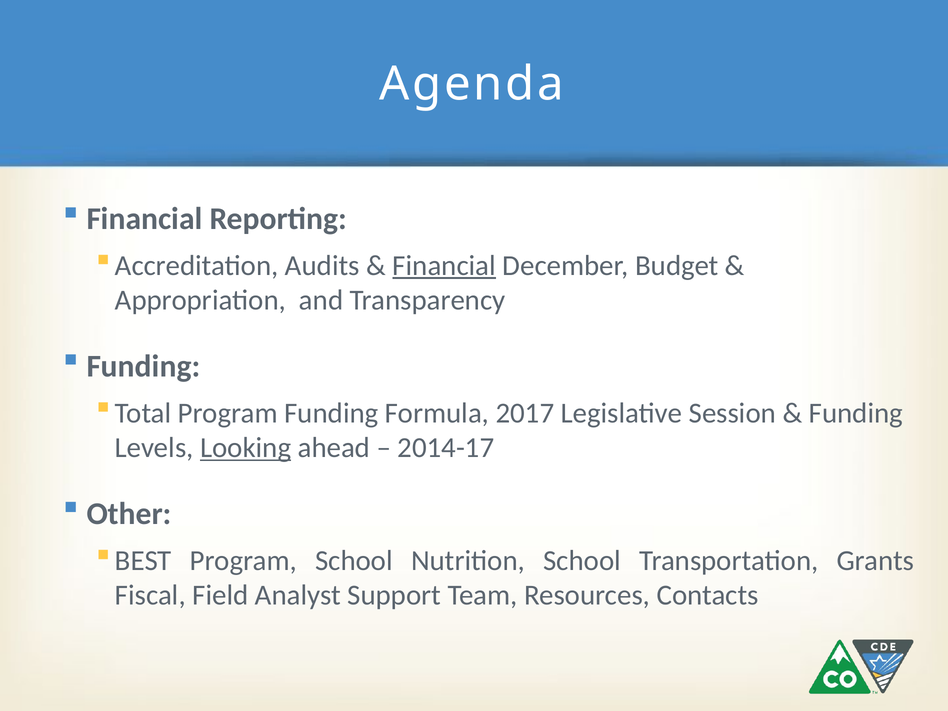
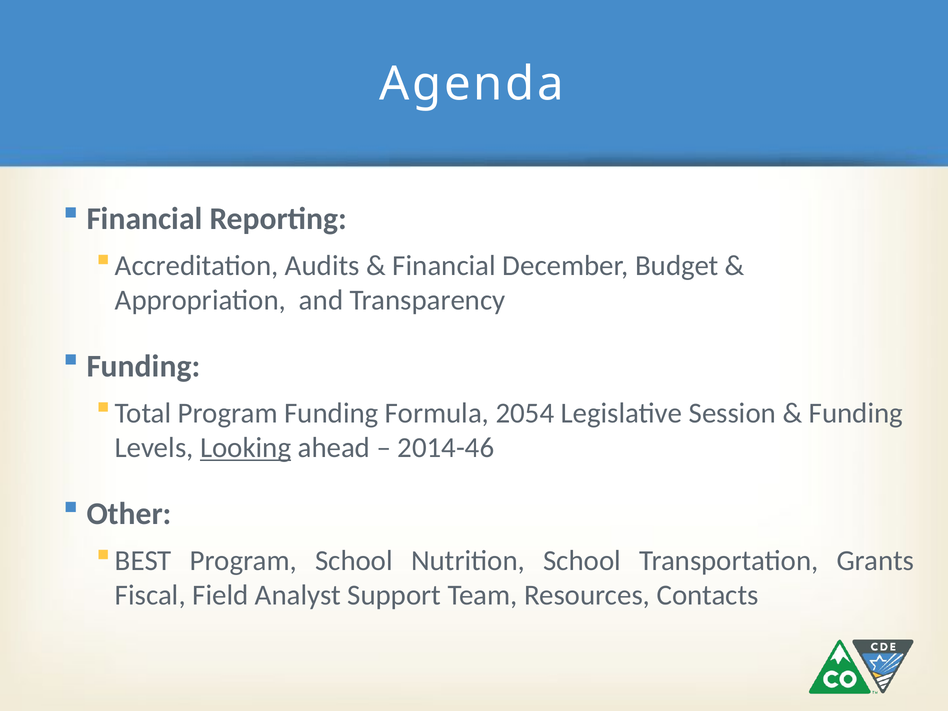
Financial underline: present -> none (444, 266)
2017: 2017 -> 2054 (525, 413)
2014-17: 2014-17 -> 2014-46 (446, 448)
